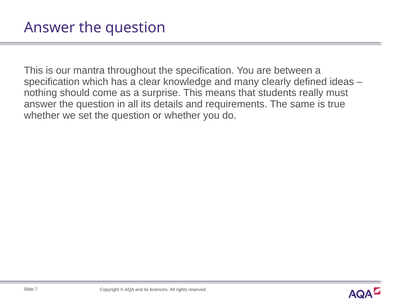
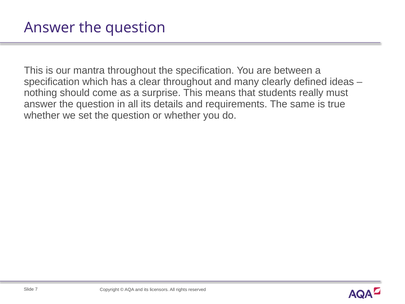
clear knowledge: knowledge -> throughout (187, 82)
